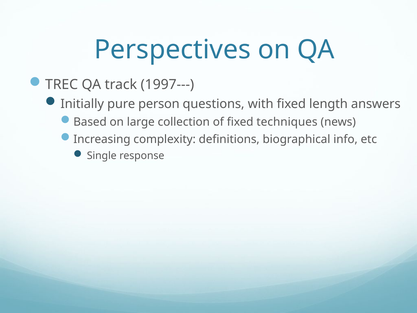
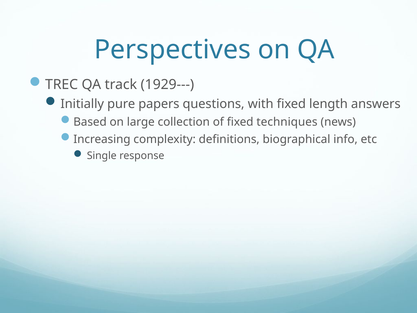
1997---: 1997--- -> 1929--- (167, 84)
person: person -> papers (159, 104)
